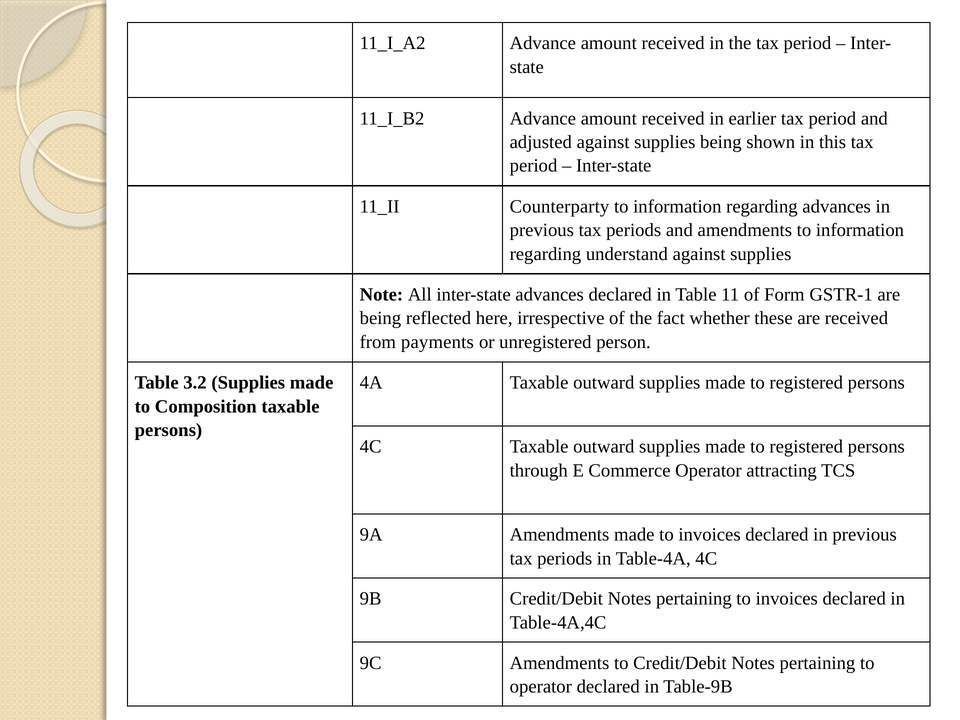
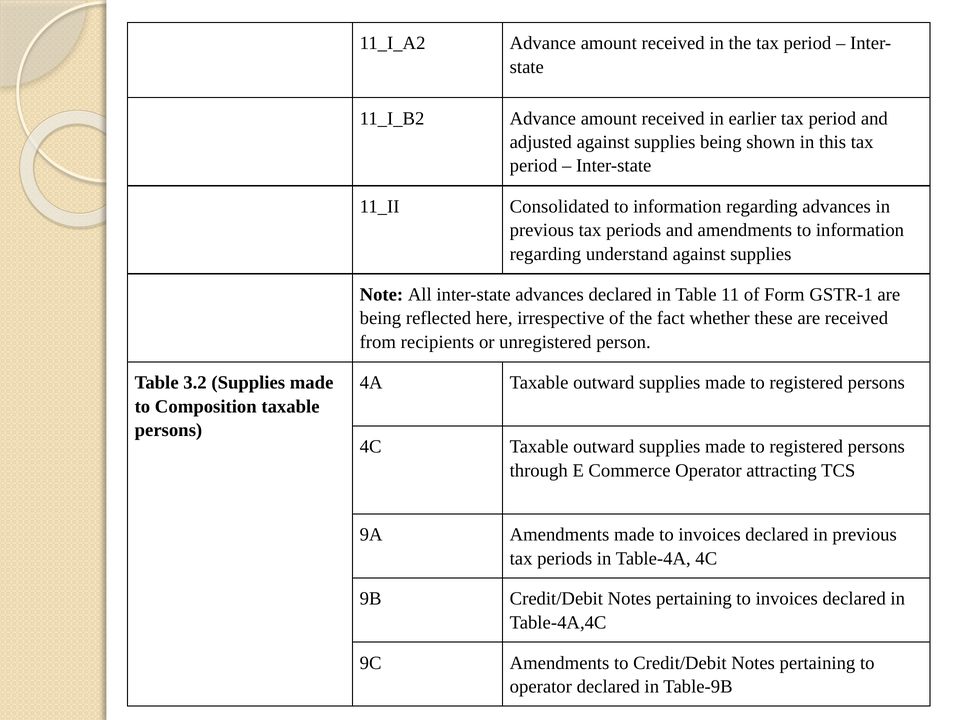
Counterparty: Counterparty -> Consolidated (559, 206)
payments: payments -> recipients (437, 342)
